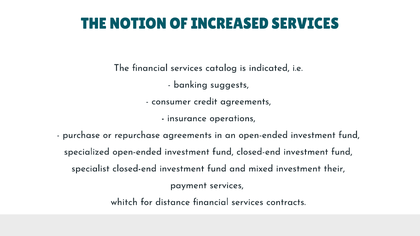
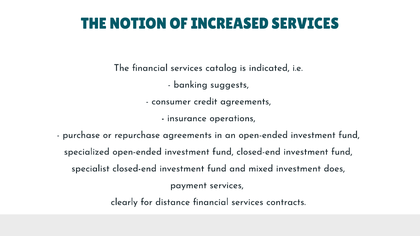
their: their -> does (334, 169)
whitch: whitch -> clearly (124, 202)
